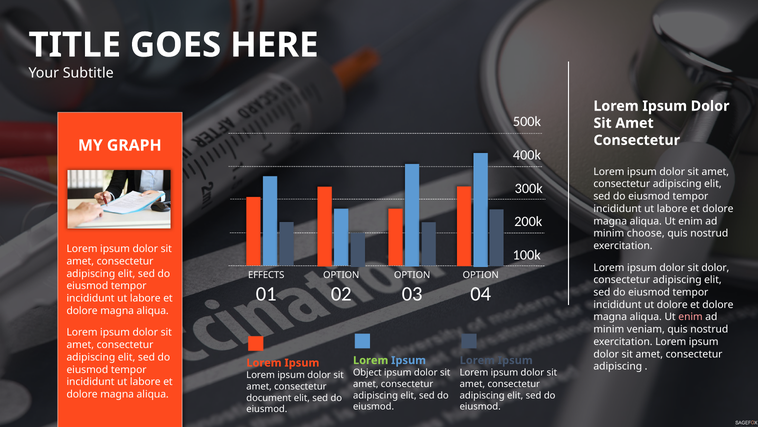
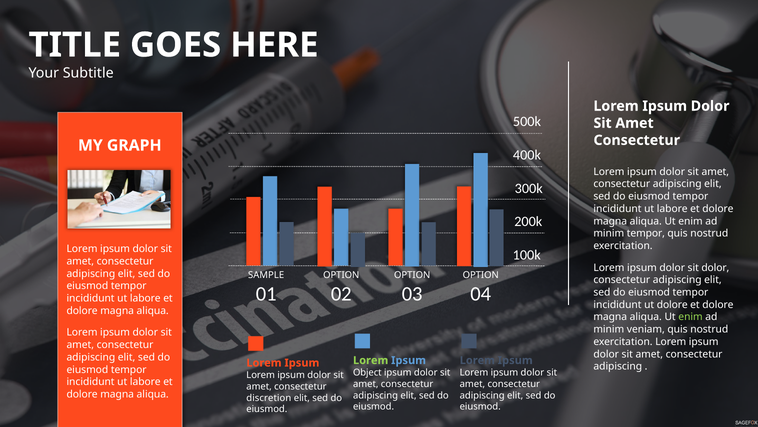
minim choose: choose -> tempor (646, 233)
EFFECTS: EFFECTS -> SAMPLE (266, 275)
enim colour: pink -> light green (691, 317)
document: document -> discretion (269, 397)
